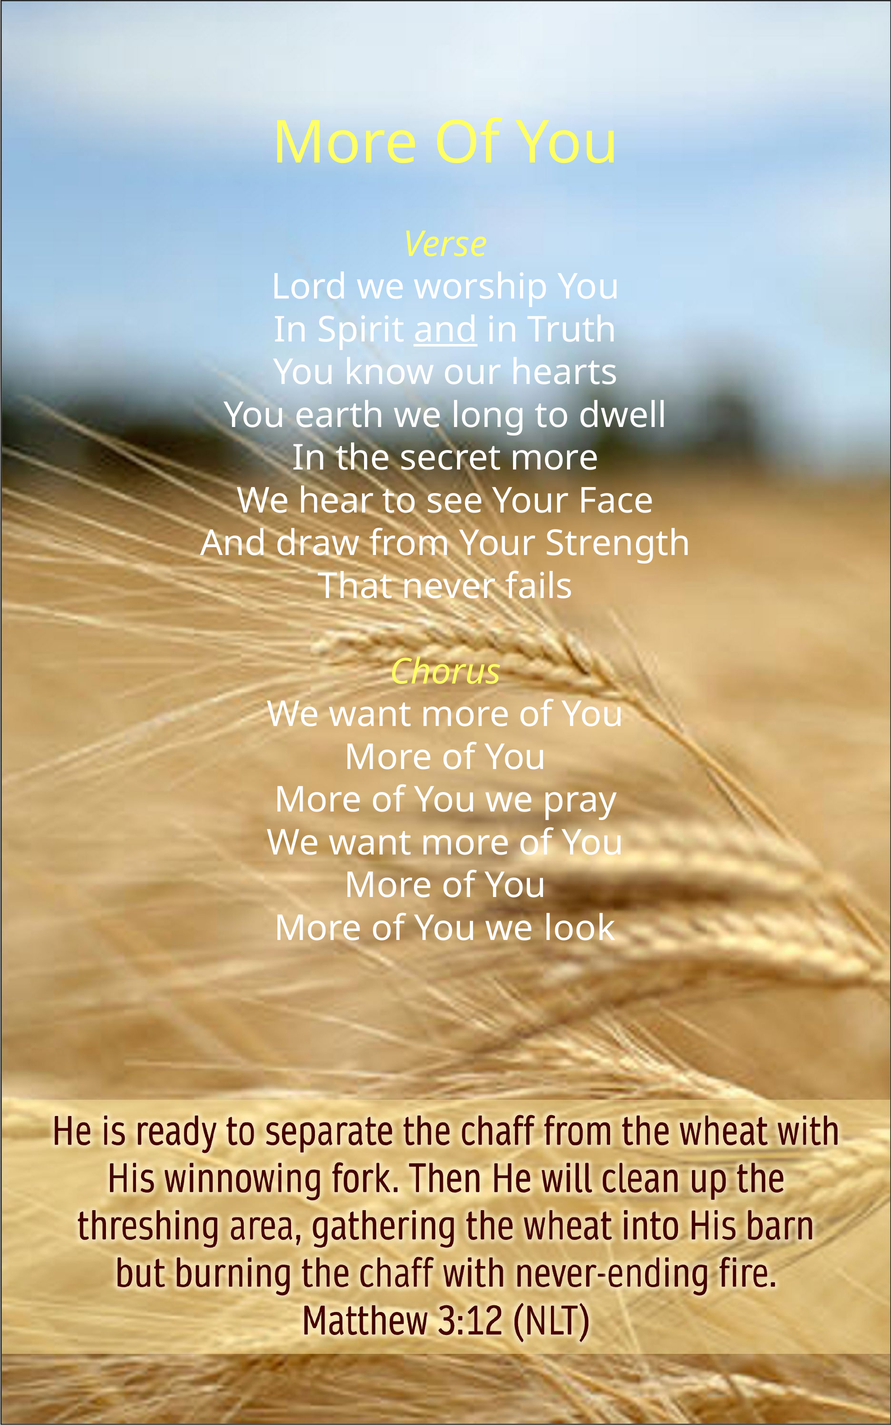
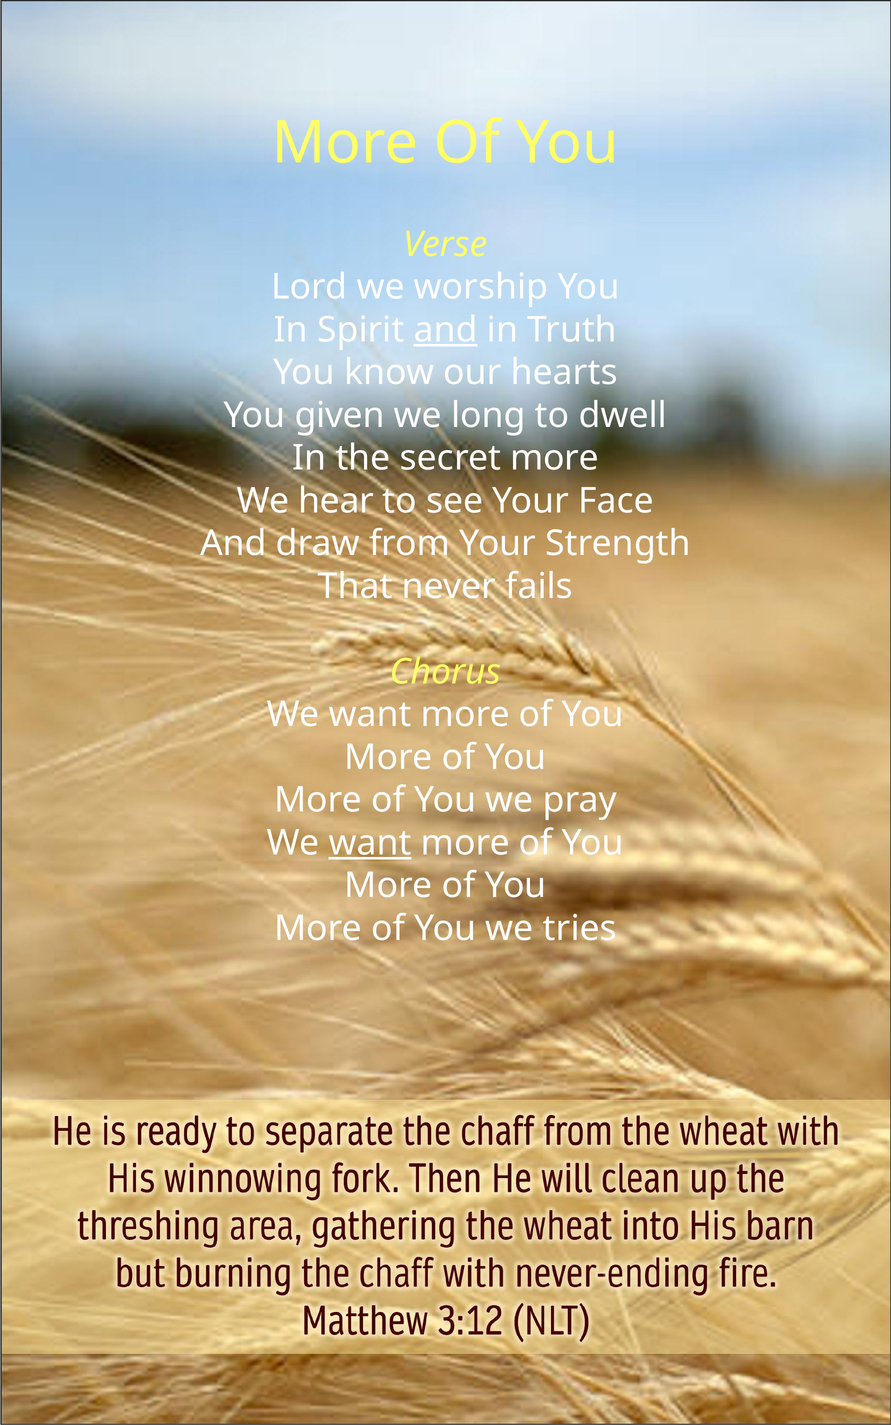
earth: earth -> given (340, 416)
want underline: none -> present (370, 843)
look: look -> tries (580, 929)
